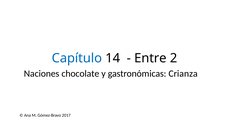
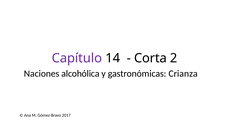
Capítulo colour: blue -> purple (77, 58)
Entre: Entre -> Corta (150, 58)
chocolate: chocolate -> alcohólica (80, 73)
